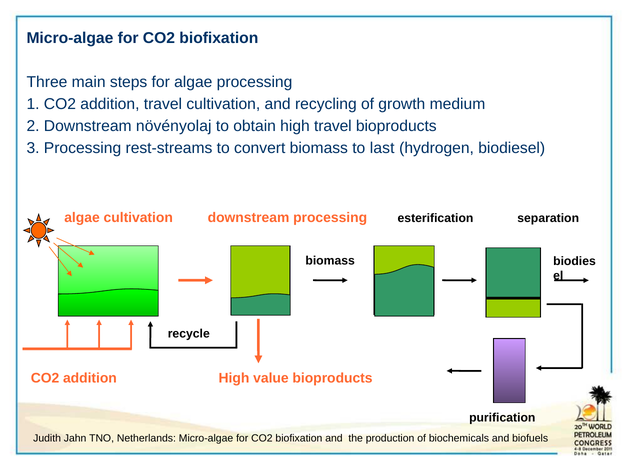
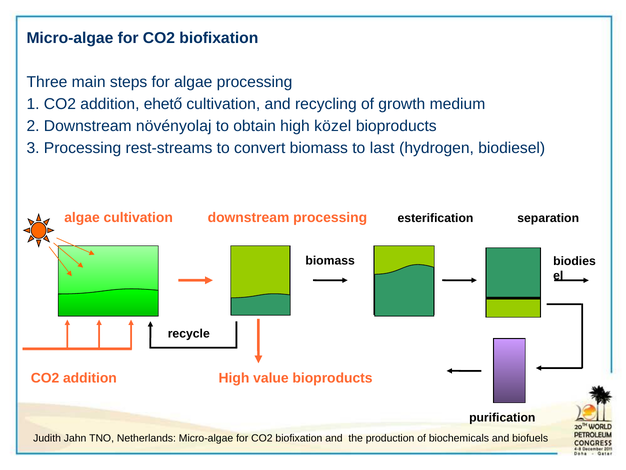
addition travel: travel -> ehető (163, 104)
high travel: travel -> közel (333, 126)
